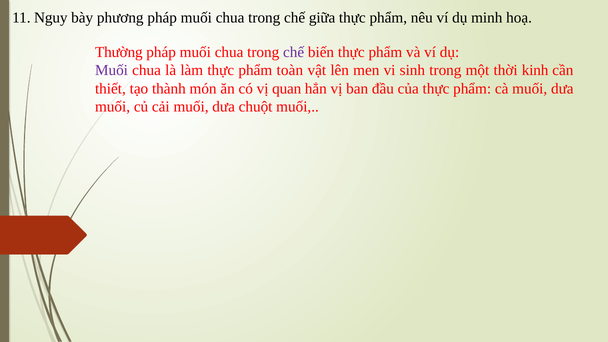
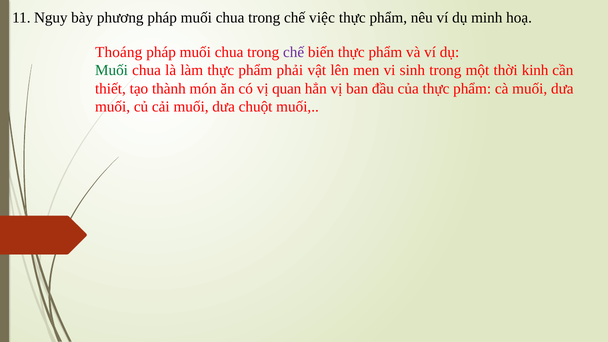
giữa: giữa -> việc (322, 18)
Thường: Thường -> Thoáng (119, 52)
Muối colour: purple -> green (112, 70)
toàn: toàn -> phải (290, 70)
